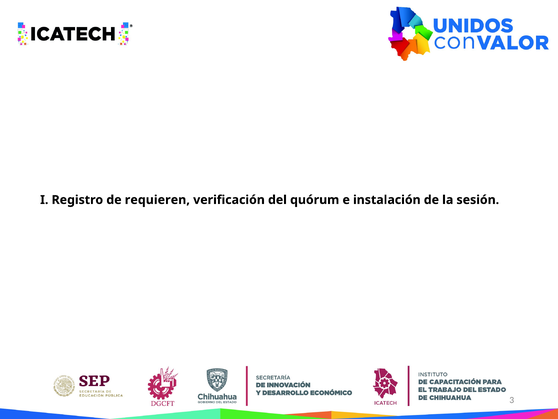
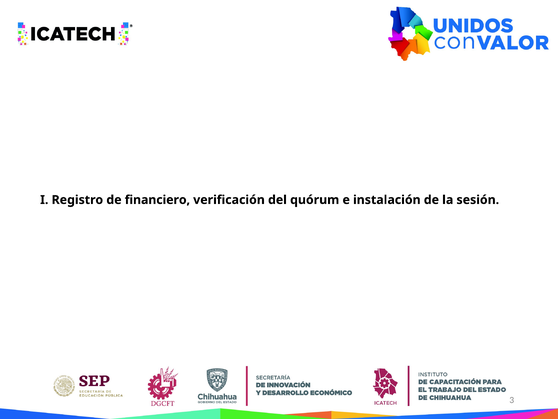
requieren: requieren -> financiero (157, 200)
